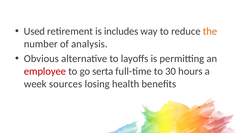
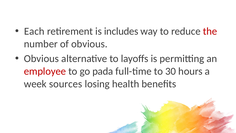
Used: Used -> Each (34, 31)
the colour: orange -> red (210, 31)
of analysis: analysis -> obvious (89, 44)
serta: serta -> pada (103, 71)
